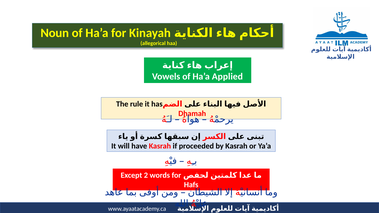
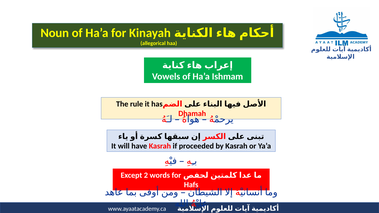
Applied: Applied -> Ishmam (227, 77)
